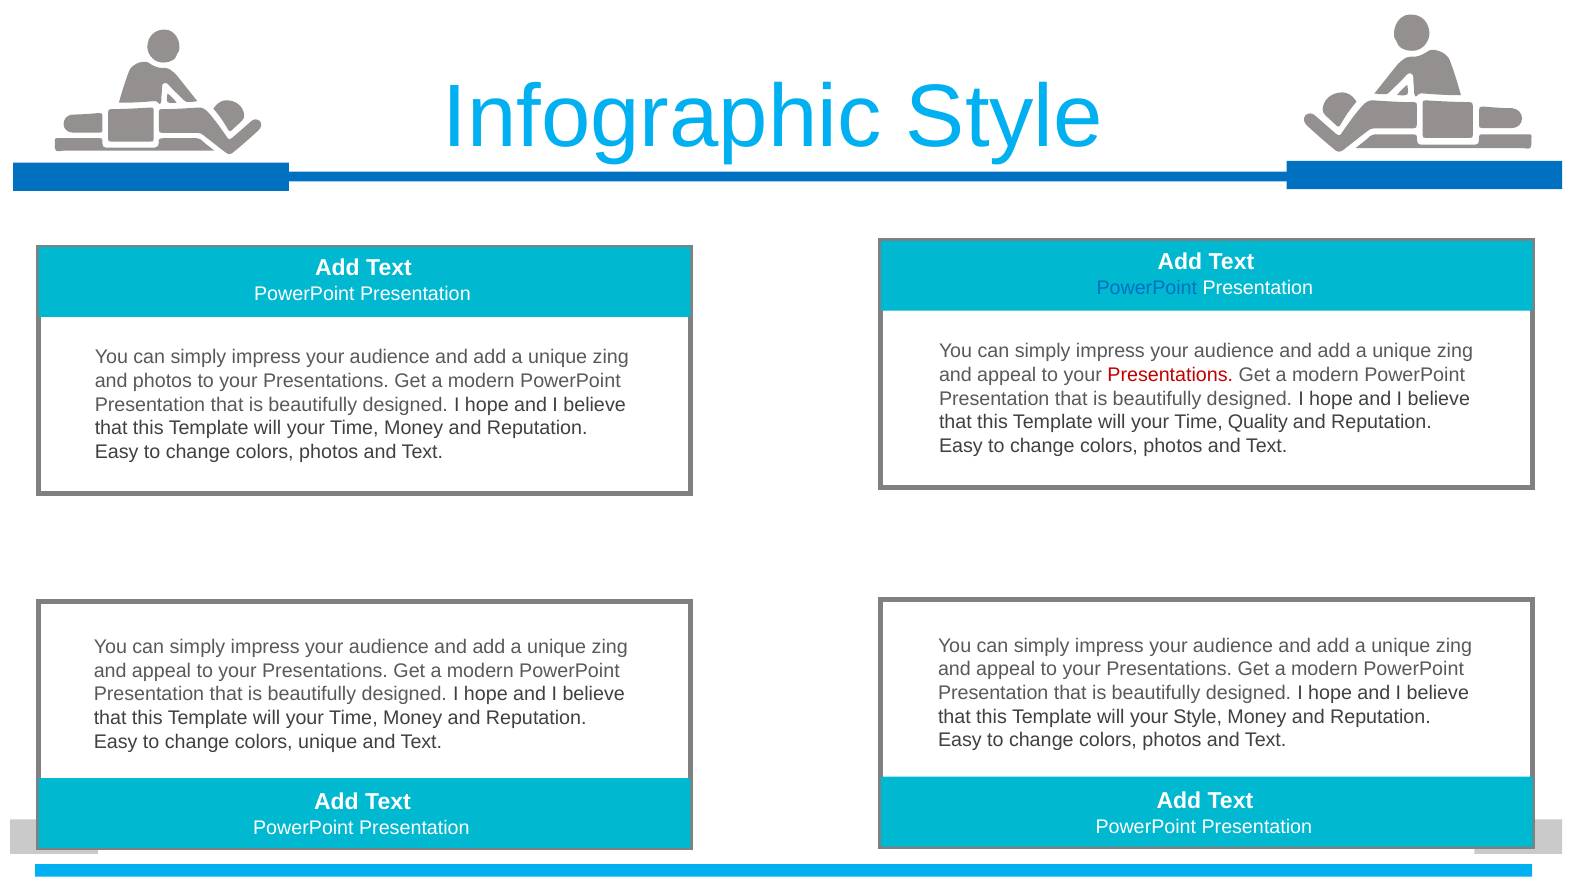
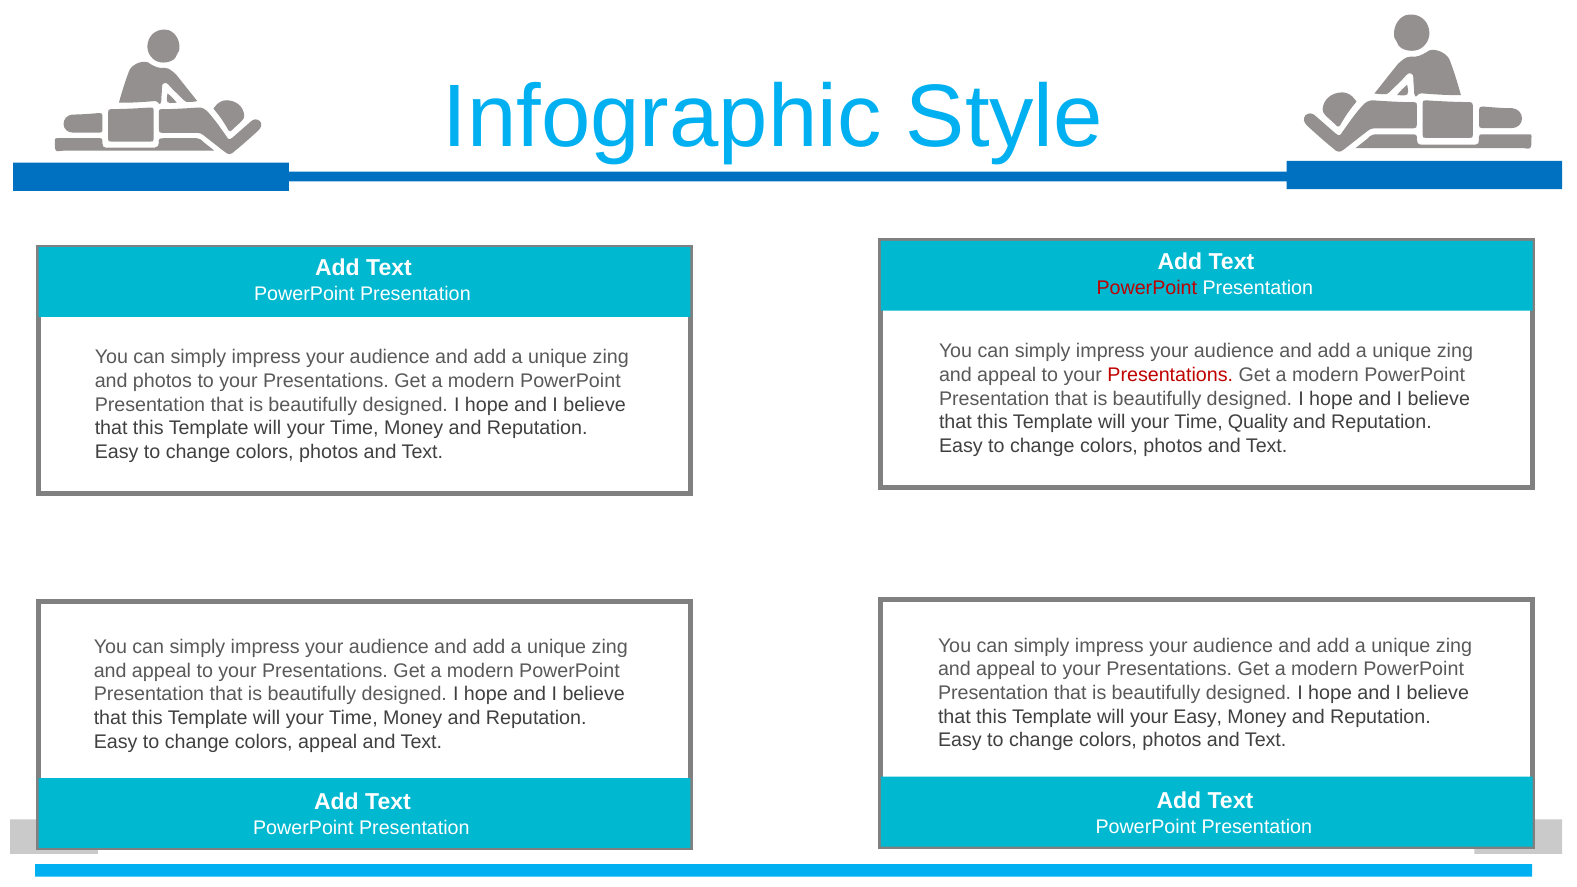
PowerPoint colour: blue -> red (1147, 288)
your Style: Style -> Easy (1198, 717)
colors unique: unique -> appeal (328, 742)
